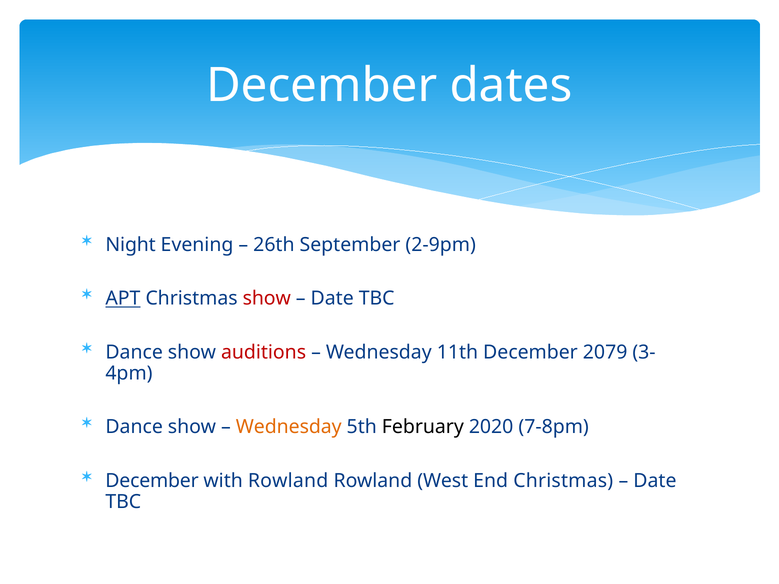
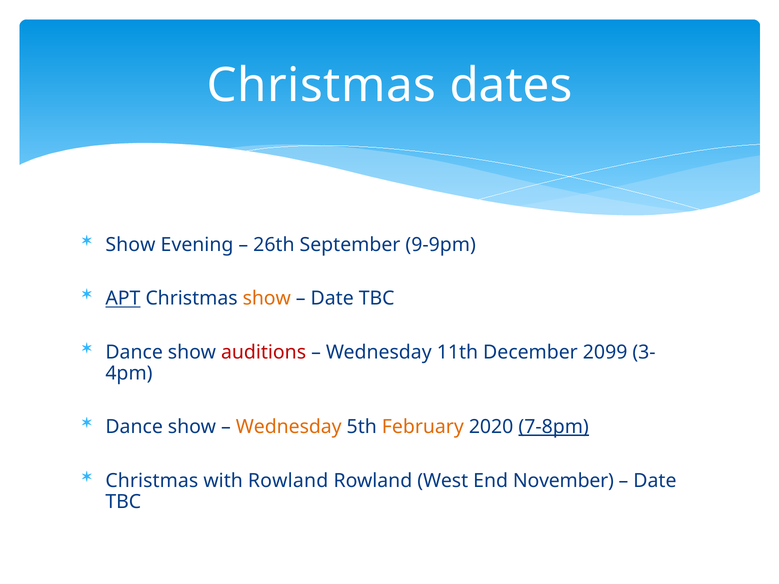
December: December -> Christmas (321, 86)
Night: Night -> Show (130, 245)
2-9pm: 2-9pm -> 9-9pm (441, 245)
show colour: red -> orange (267, 299)
2079: 2079 -> 2099 (605, 352)
February colour: black -> orange (423, 427)
7-8pm underline: none -> present (554, 427)
December: December -> Christmas (152, 481)
End Christmas: Christmas -> November (563, 481)
